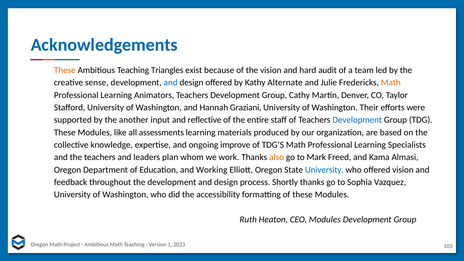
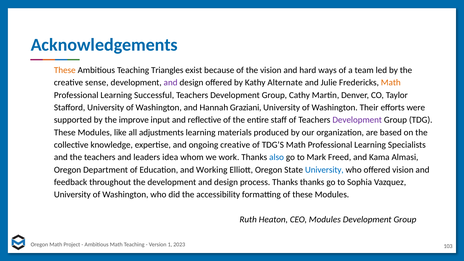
audit: audit -> ways (327, 70)
and colour: blue -> purple (171, 83)
Animators: Animators -> Successful (154, 95)
another: another -> improve (134, 120)
Development colour: blue -> purple (357, 120)
assessments: assessments -> adjustments (161, 132)
ongoing improve: improve -> creative (235, 145)
plan: plan -> idea (170, 157)
also colour: orange -> blue (277, 157)
process Shortly: Shortly -> Thanks (285, 182)
